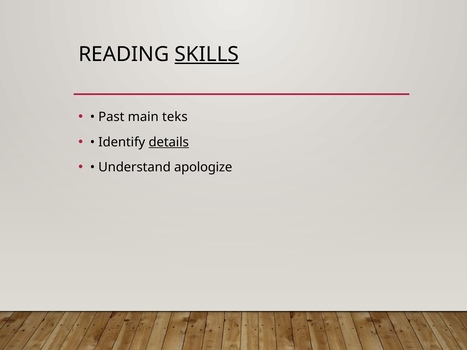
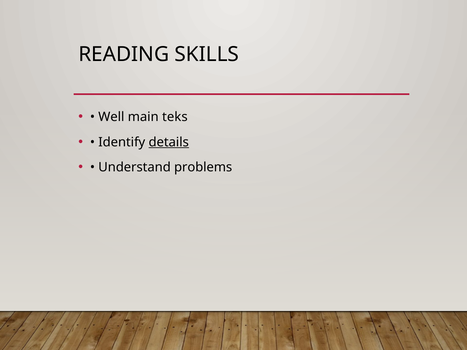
SKILLS underline: present -> none (207, 55)
Past: Past -> Well (111, 117)
apologize: apologize -> problems (203, 167)
